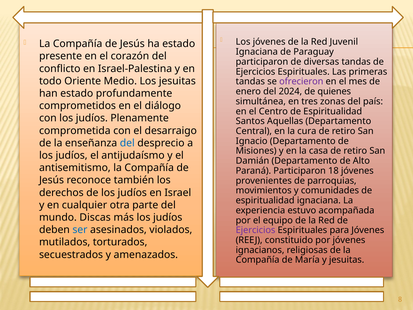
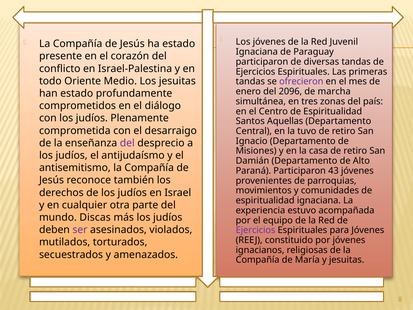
2024: 2024 -> 2096 (290, 91)
quienes: quienes -> marcha (334, 91)
cura: cura -> tuvo (307, 131)
del colour: blue -> purple (127, 143)
18: 18 -> 43 (333, 171)
ser colour: blue -> purple (80, 230)
